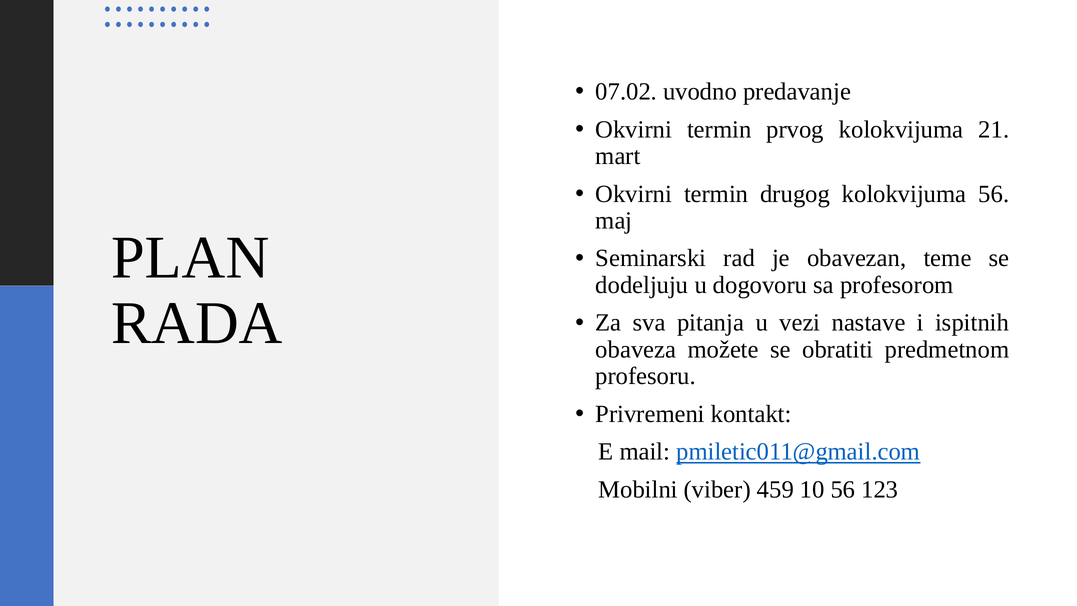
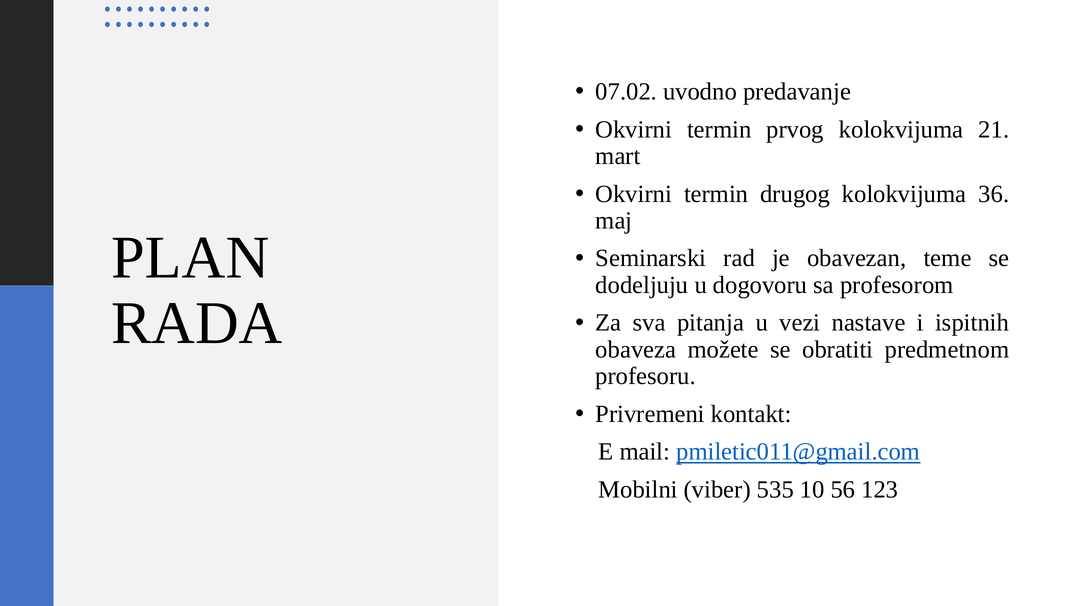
kolokvijuma 56: 56 -> 36 (994, 194)
459: 459 -> 535 (775, 489)
